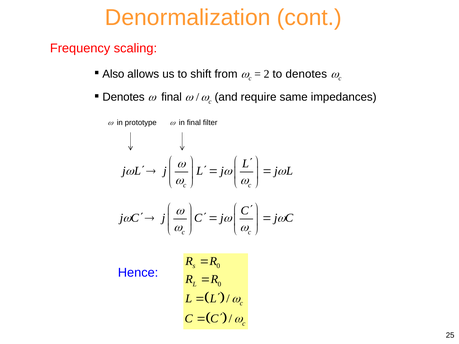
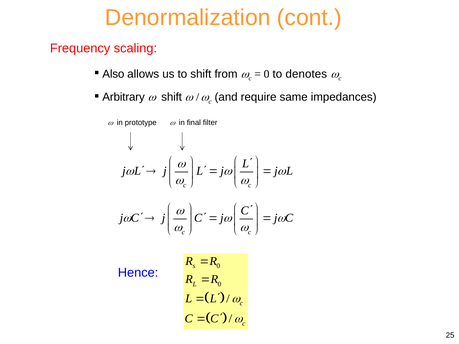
2: 2 -> 0 (267, 74)
Denotes: Denotes -> Arbitrary (124, 97)
final: final -> shift (172, 97)
